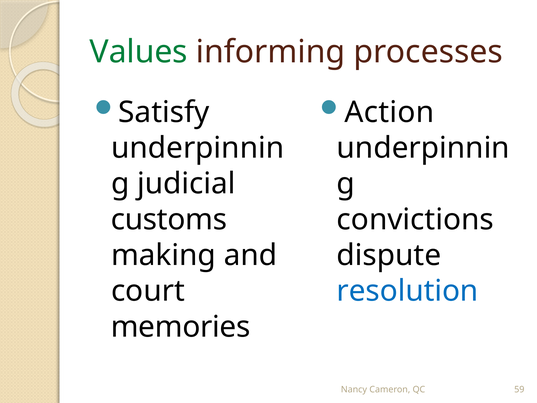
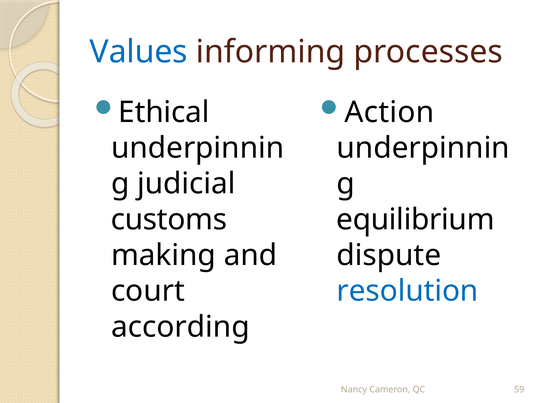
Values colour: green -> blue (139, 52)
Satisfy: Satisfy -> Ethical (164, 112)
convictions: convictions -> equilibrium (415, 219)
memories: memories -> according (180, 327)
